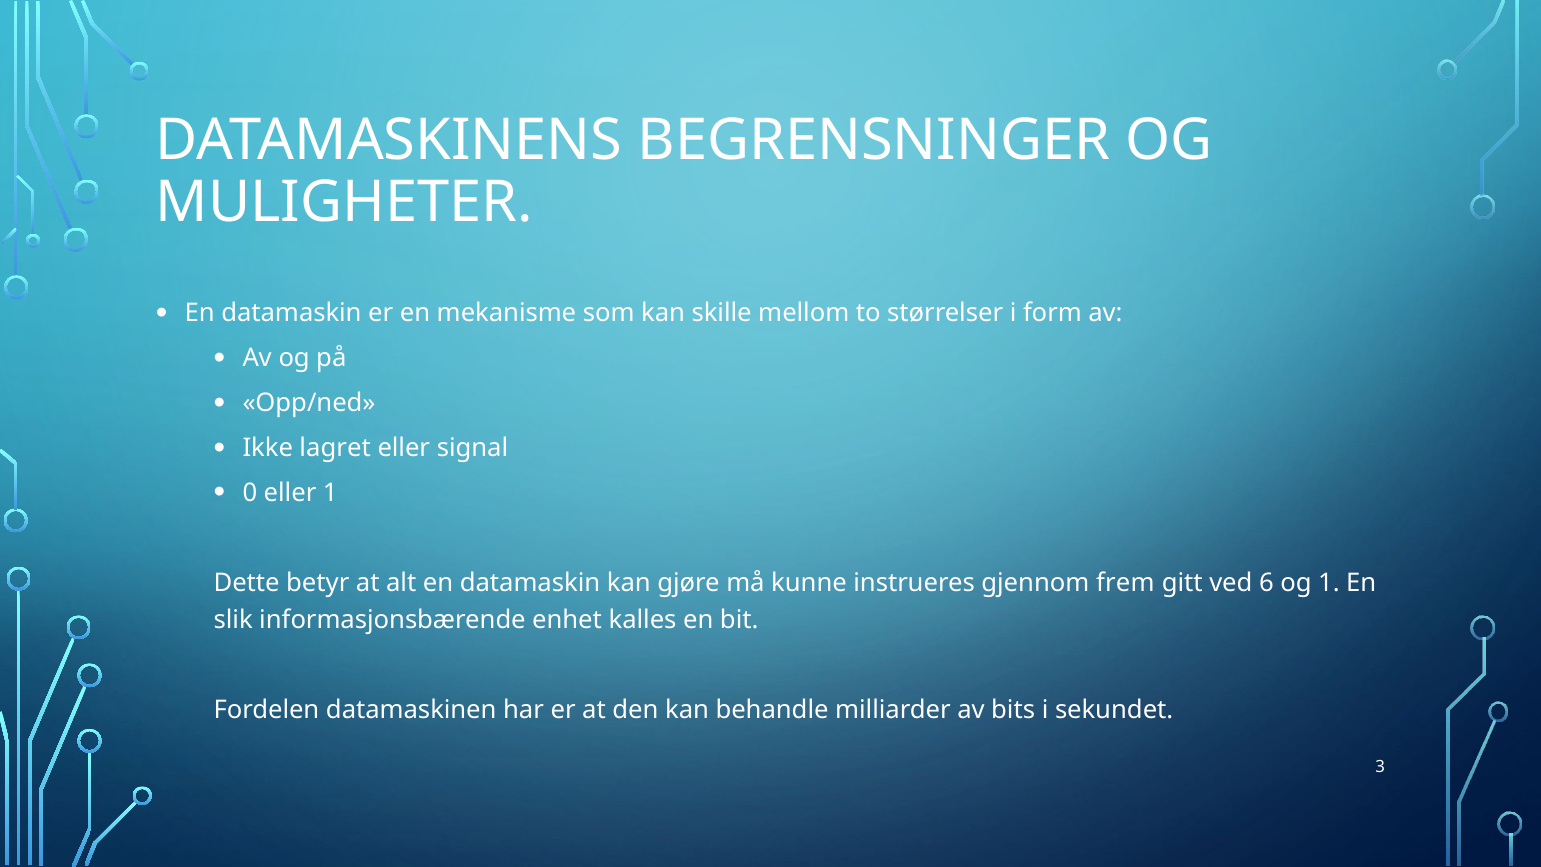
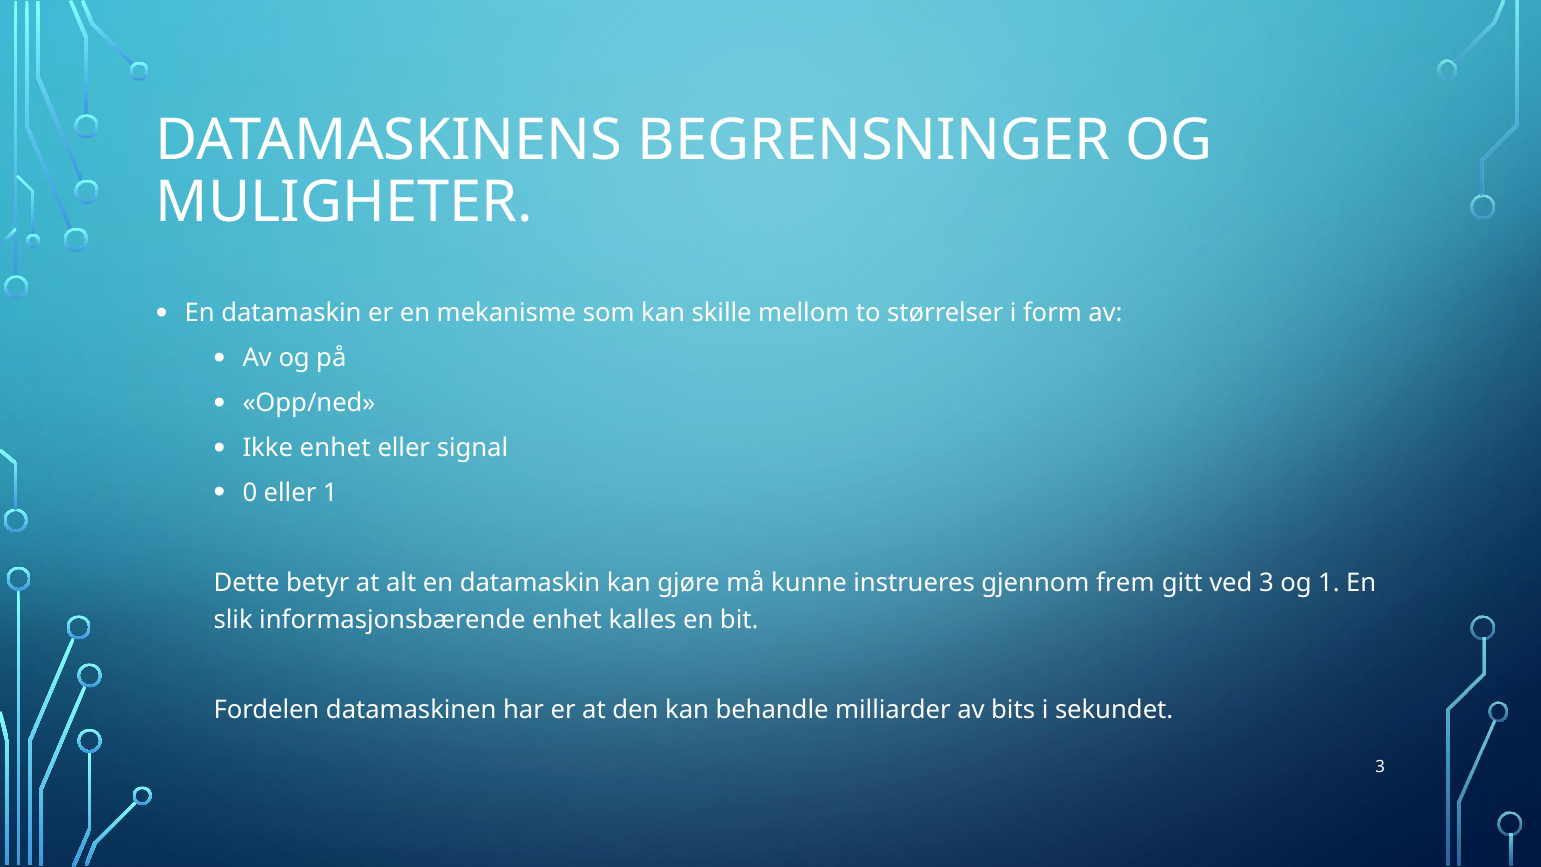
Ikke lagret: lagret -> enhet (335, 448)
ved 6: 6 -> 3 (1266, 583)
